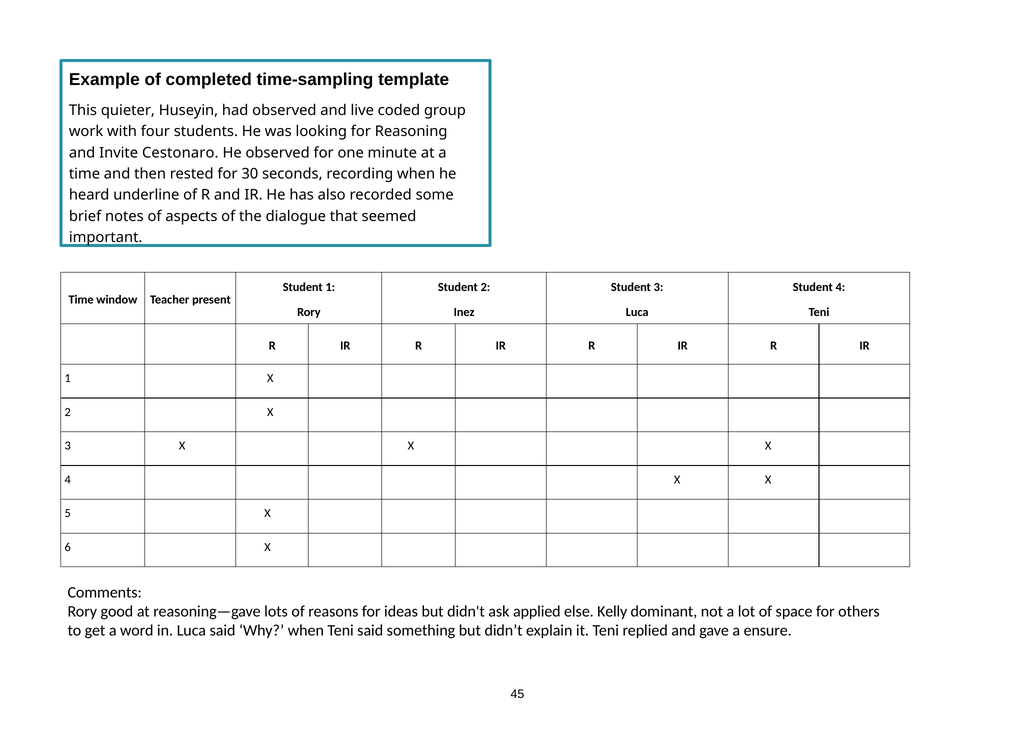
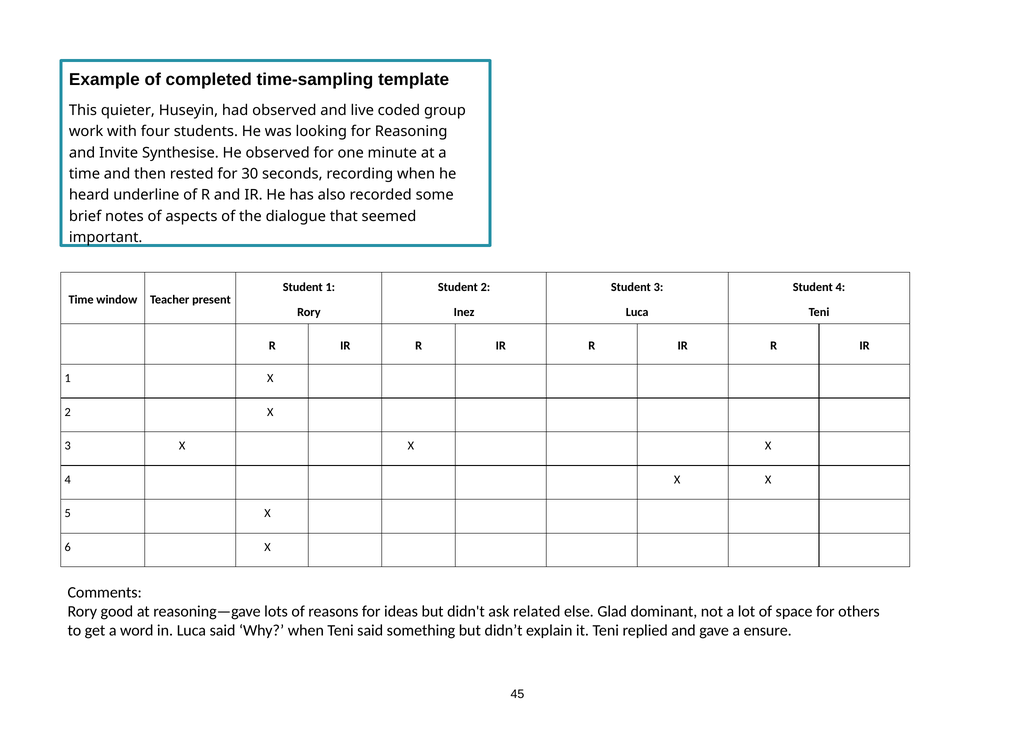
Cestonaro: Cestonaro -> Synthesise (180, 153)
applied: applied -> related (537, 611)
Kelly: Kelly -> Glad (612, 611)
